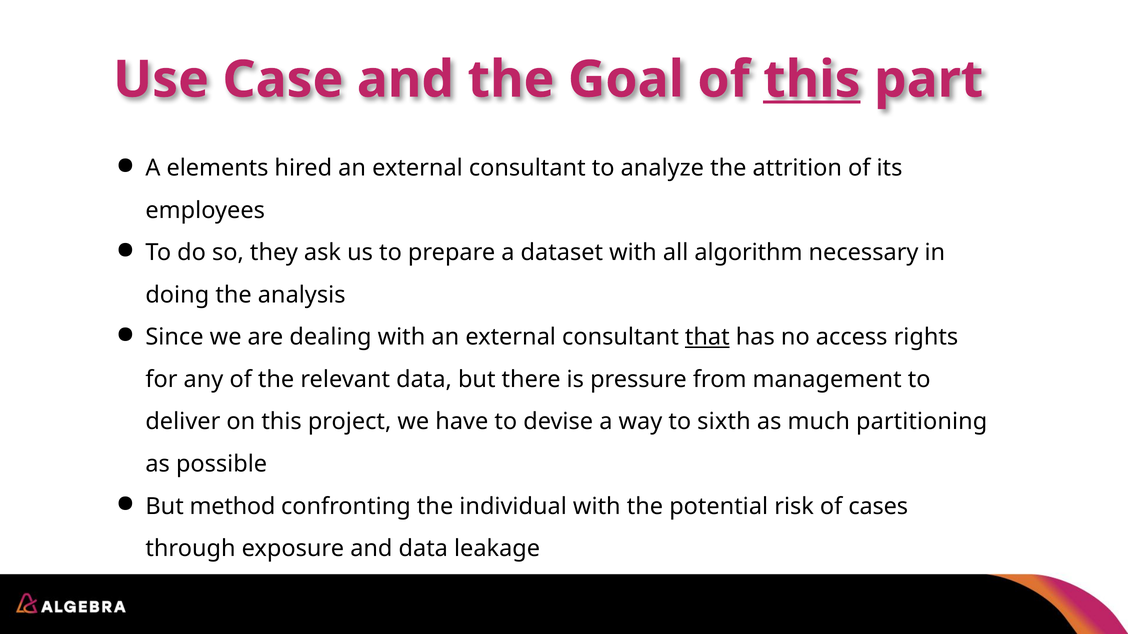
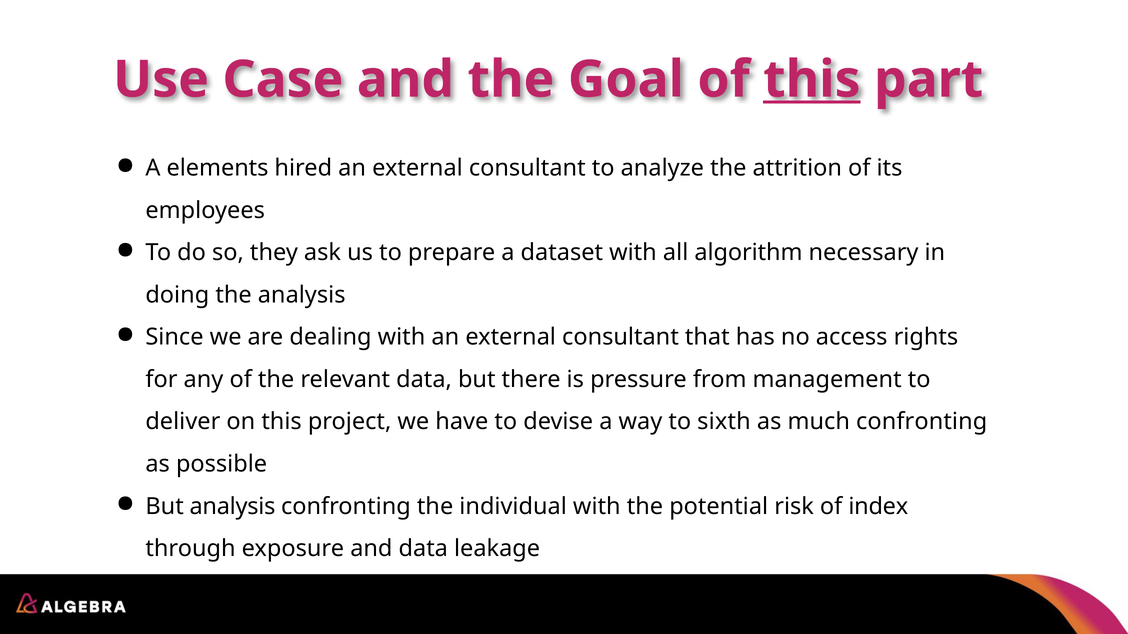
that underline: present -> none (707, 337)
much partitioning: partitioning -> confronting (922, 422)
But method: method -> analysis (233, 507)
cases: cases -> index (878, 507)
